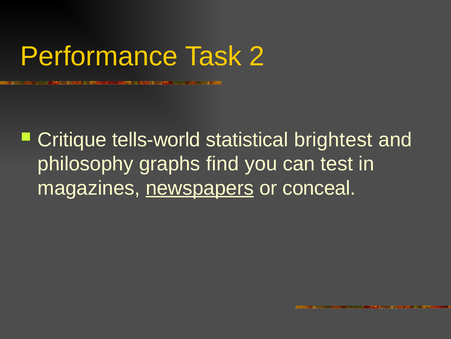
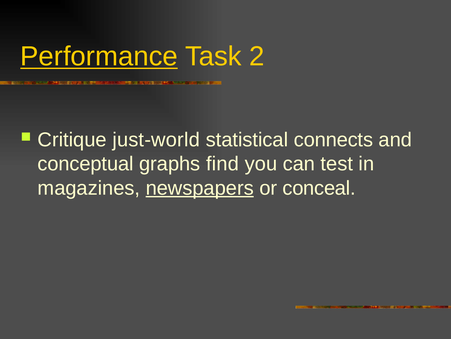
Performance underline: none -> present (99, 56)
tells-world: tells-world -> just-world (156, 140)
brightest: brightest -> connects (333, 140)
philosophy: philosophy -> conceptual (86, 164)
